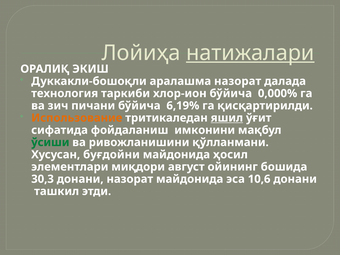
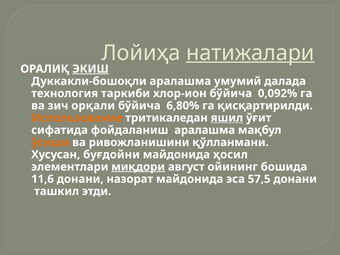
ЭКИШ underline: none -> present (90, 69)
аралашма назорат: назорат -> умумий (238, 81)
0,000%: 0,000% -> 0,092% (278, 93)
пичани: пичани -> орқали (93, 106)
6,19%: 6,19% -> 6,80% (183, 106)
фойдаланиш имконини: имконини -> аралашма (205, 130)
ўсиши colour: green -> orange (50, 142)
миқдори underline: none -> present (138, 167)
30,3: 30,3 -> 11,6 (43, 179)
10,6: 10,6 -> 57,5 (259, 179)
